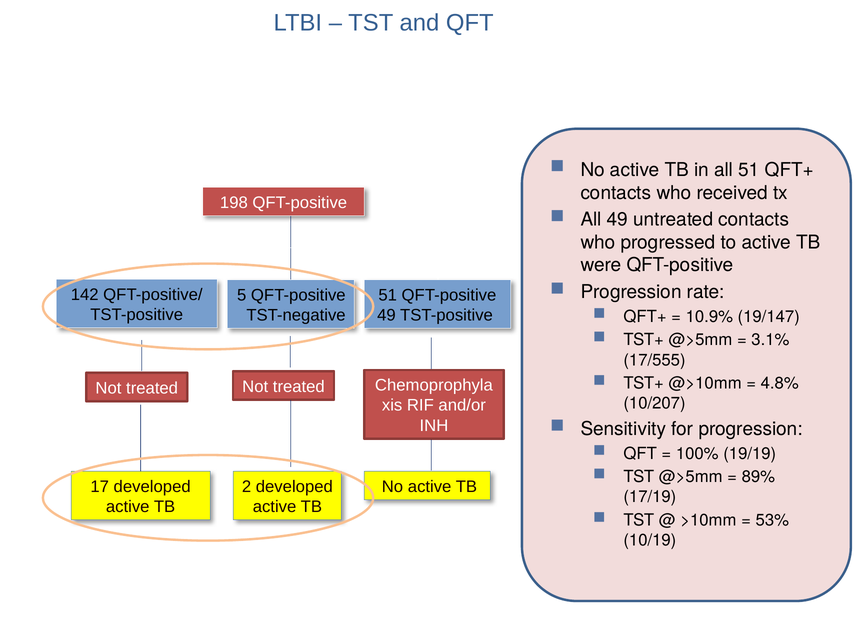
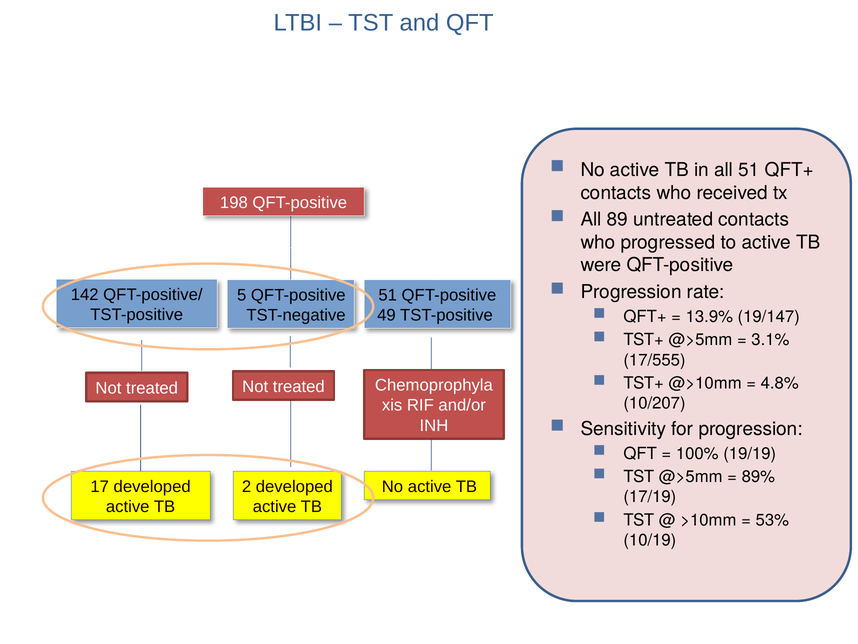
All 49: 49 -> 89 (617, 219)
10.9%: 10.9% -> 13.9% (709, 316)
